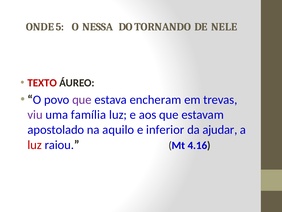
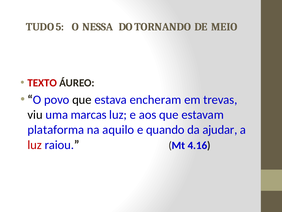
ONDE: ONDE -> TUDO (40, 27)
NELE: NELE -> MEIO (224, 27)
que colour: purple -> black (82, 99)
viu colour: purple -> black (35, 114)
família: família -> marcas (89, 114)
apostolado: apostolado -> plataforma (56, 130)
inferior: inferior -> quando (165, 130)
